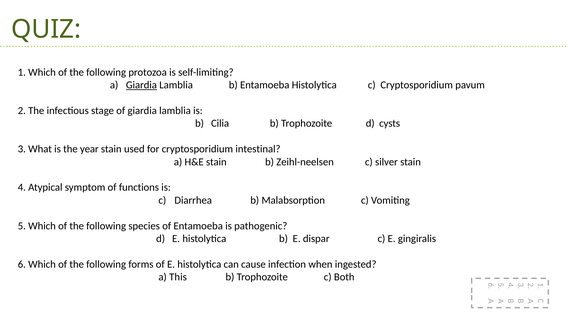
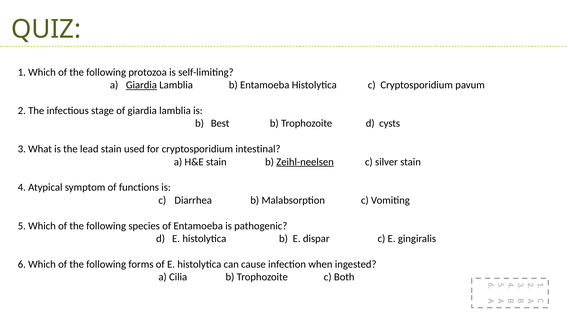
Cilia: Cilia -> Best (220, 123)
year: year -> lead (89, 149)
Zeihl-neelsen underline: none -> present (305, 162)
This: This -> Cilia (178, 277)
